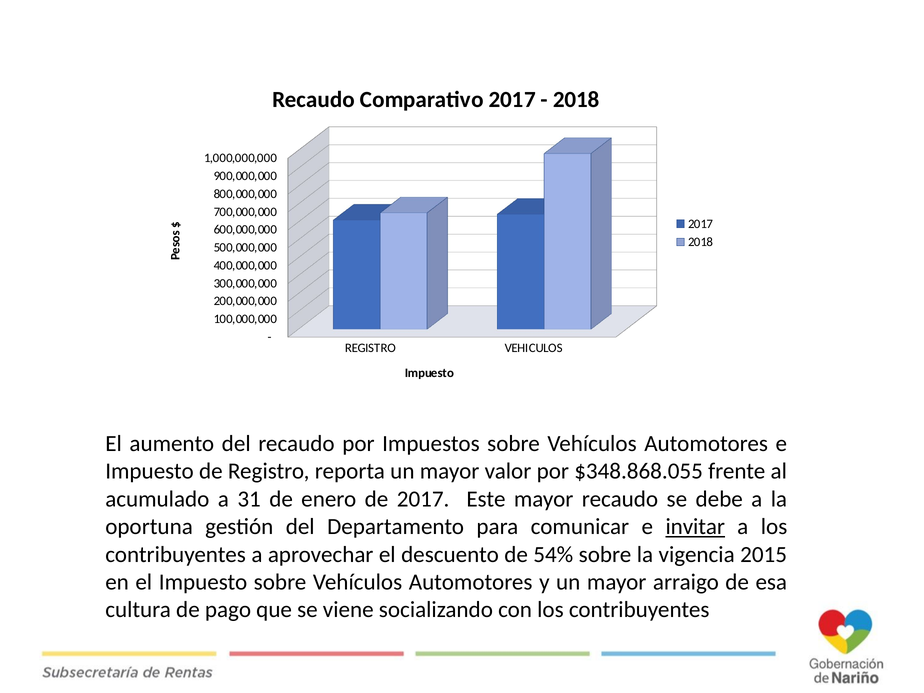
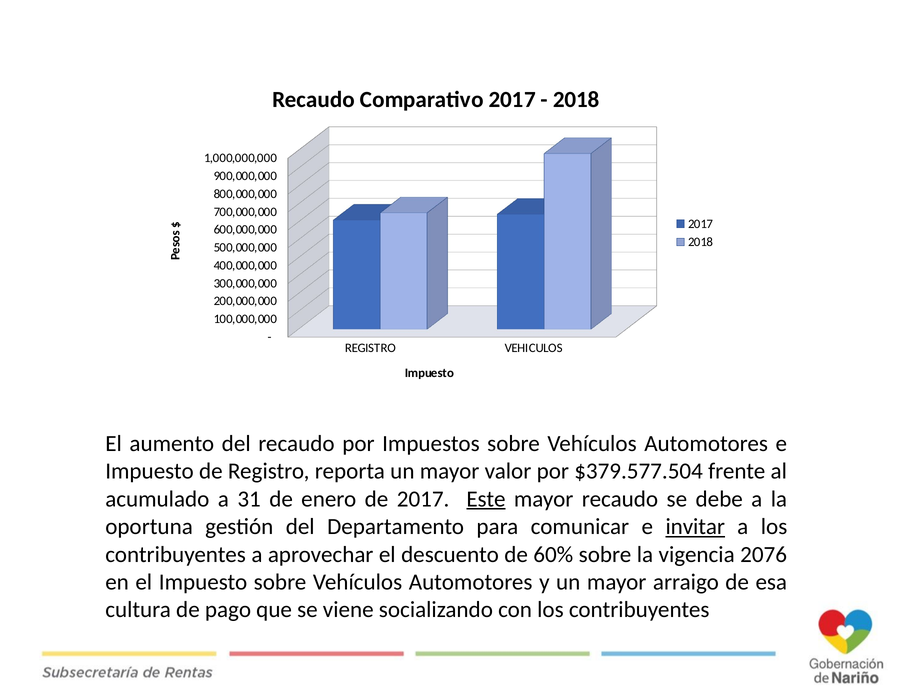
$348.868.055: $348.868.055 -> $379.577.504 (639, 471)
Este underline: none -> present (486, 499)
54%: 54% -> 60% (553, 554)
2015: 2015 -> 2076 (764, 554)
